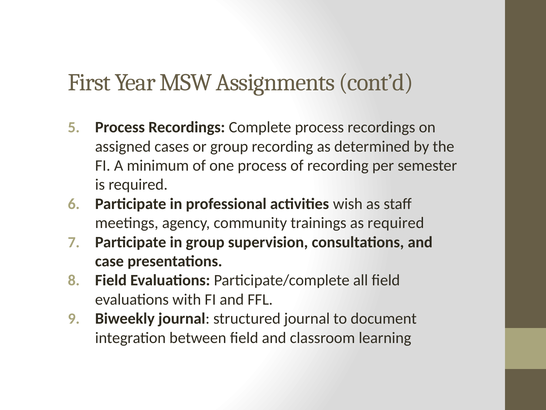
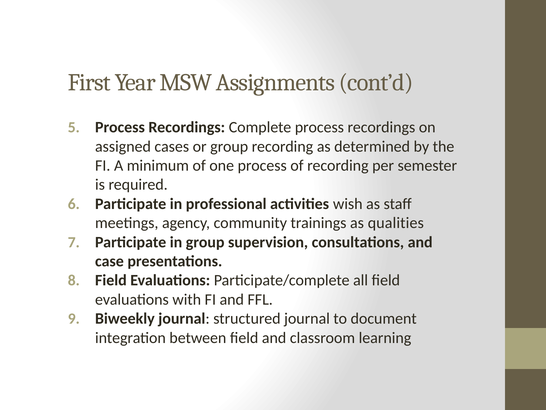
as required: required -> qualities (396, 223)
